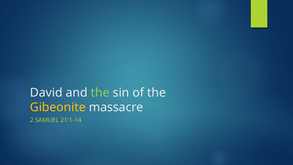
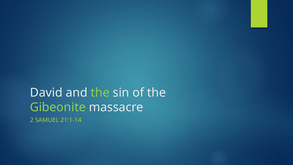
Gibeonite colour: yellow -> light green (58, 107)
